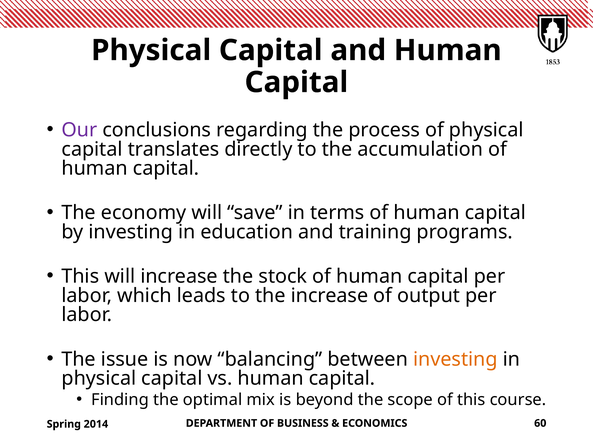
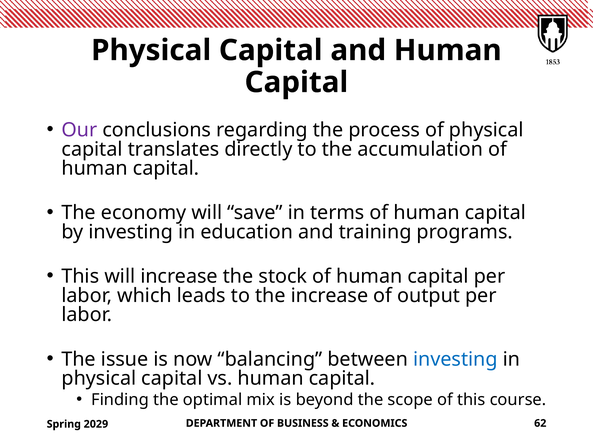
investing colour: orange -> blue (455, 360)
60: 60 -> 62 (540, 424)
2014: 2014 -> 2029 (96, 425)
